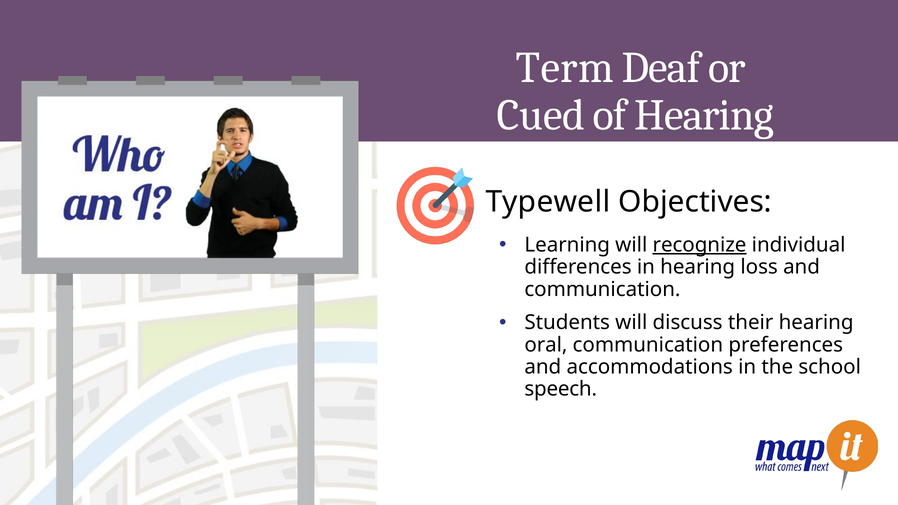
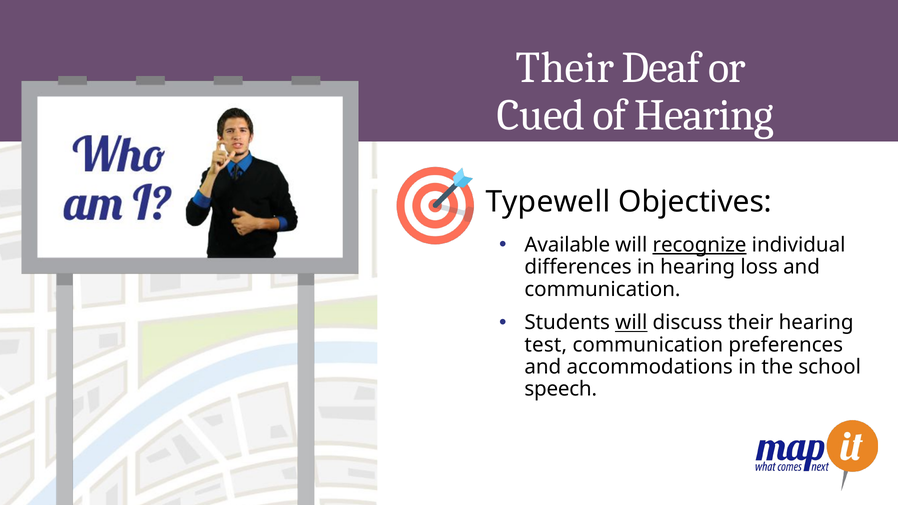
Term: Term -> Their (565, 68)
Learning: Learning -> Available (567, 245)
will underline: none -> present (631, 323)
oral: oral -> test (546, 345)
